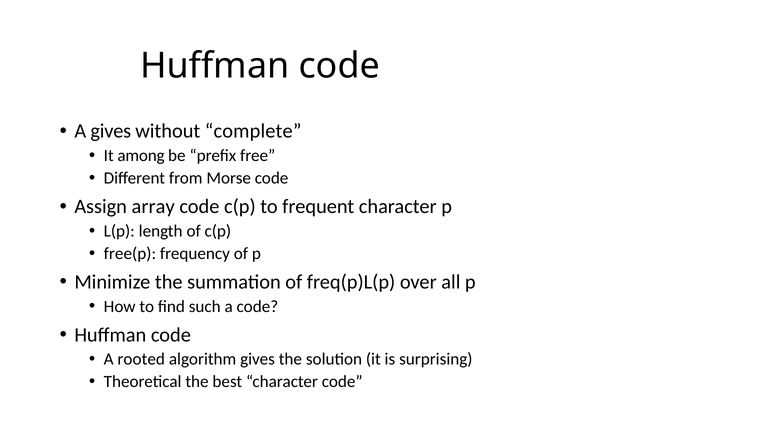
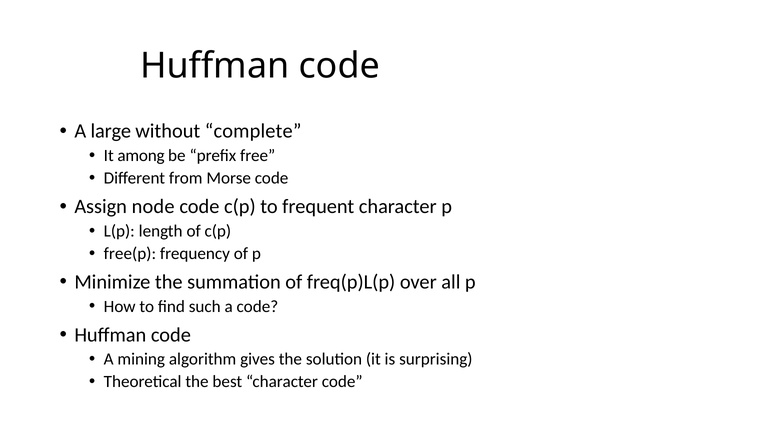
A gives: gives -> large (111, 131)
array: array -> node (153, 206)
rooted: rooted -> mining (141, 359)
